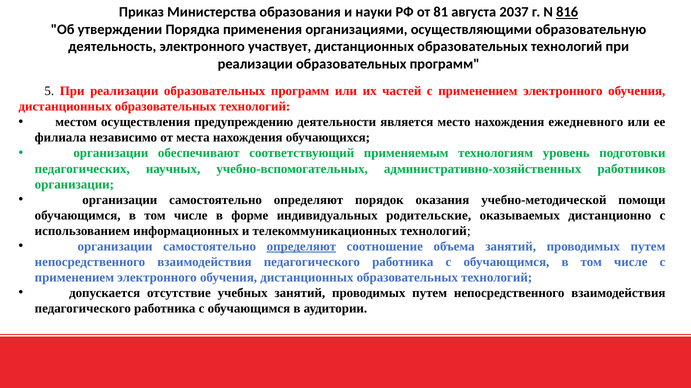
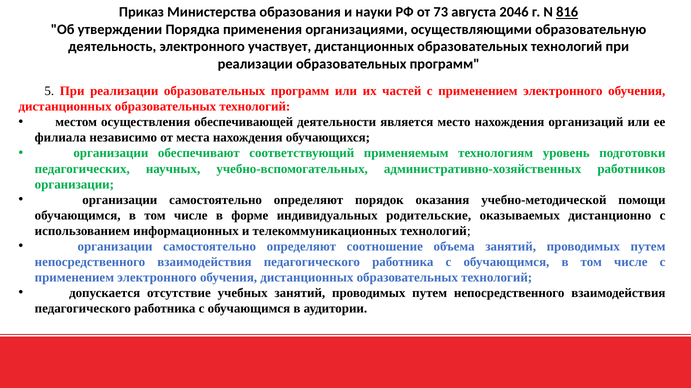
81: 81 -> 73 (441, 12)
2037: 2037 -> 2046 (514, 12)
предупреждению: предупреждению -> обеспечивающей (244, 122)
ежедневного: ежедневного -> организаций (586, 122)
определяют underline: present -> none (301, 247)
